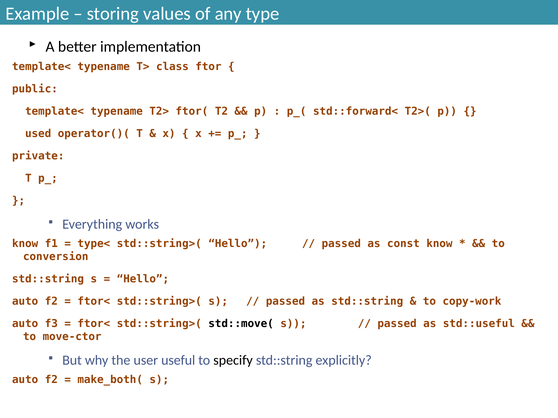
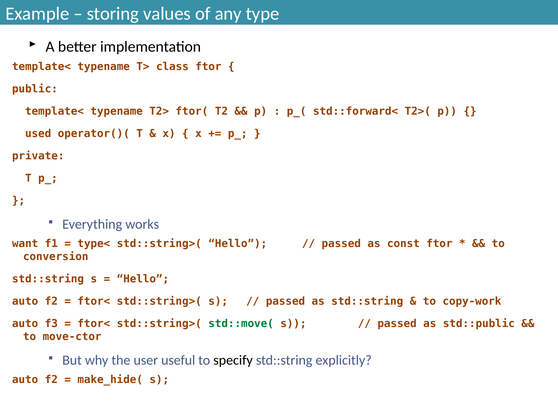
know: know -> want (25, 244)
const know: know -> ftor (439, 244)
std::move( colour: black -> green (241, 324)
std::useful: std::useful -> std::public (479, 324)
make_both(: make_both( -> make_hide( (110, 380)
